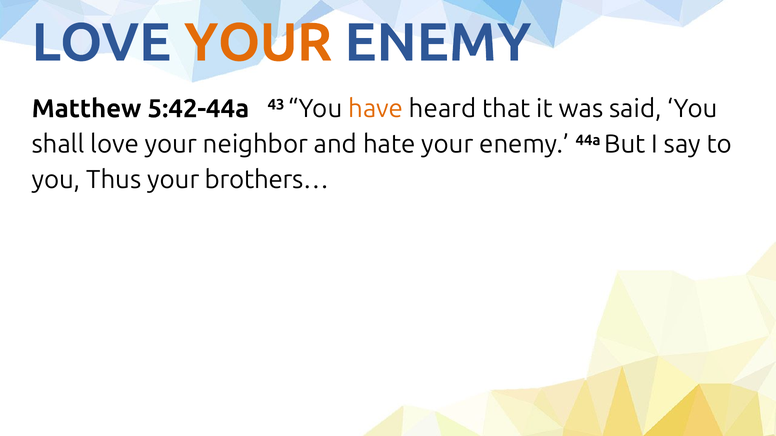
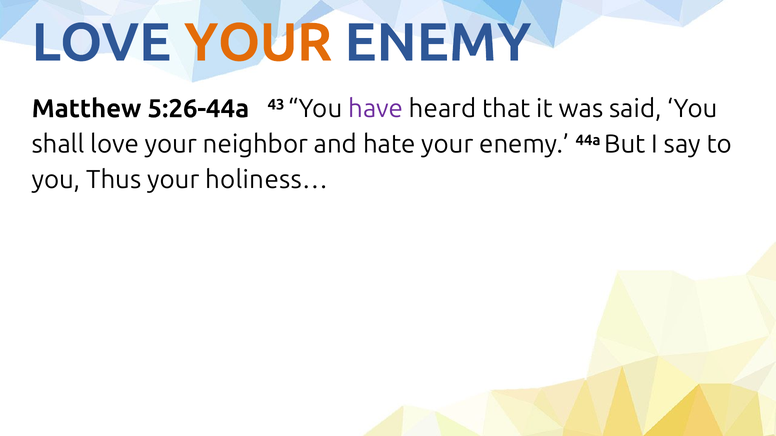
5:42-44a: 5:42-44a -> 5:26-44a (198, 109)
have colour: orange -> purple (376, 109)
brothers…: brothers… -> holiness… (267, 180)
